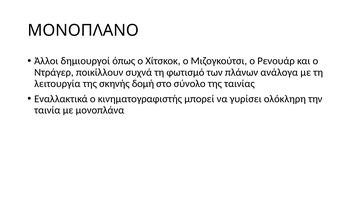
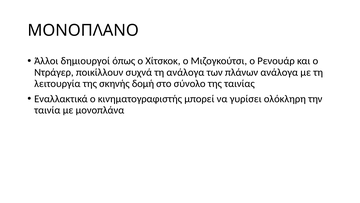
τη φωτισμό: φωτισμό -> ανάλογα (185, 72)
